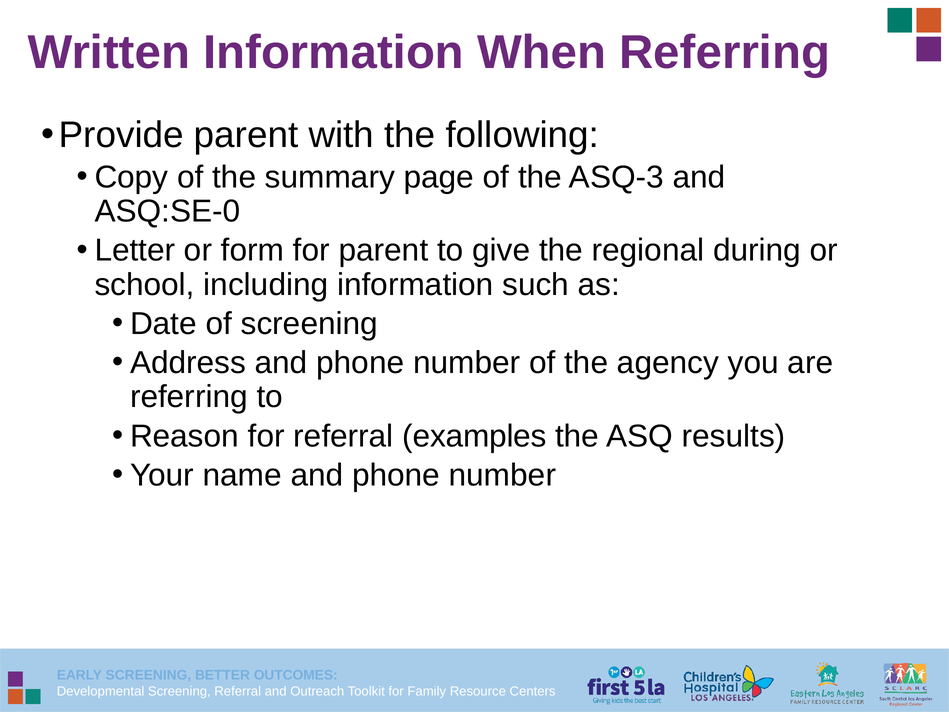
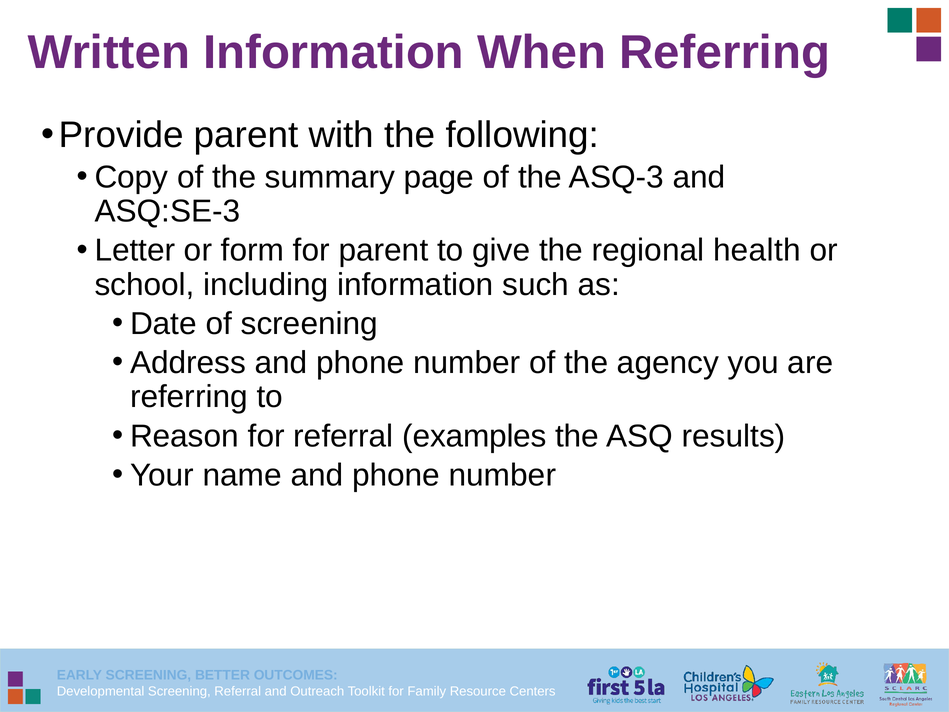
ASQ:SE-0: ASQ:SE-0 -> ASQ:SE-3 (167, 211)
during: during -> health (757, 250)
